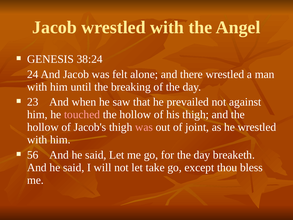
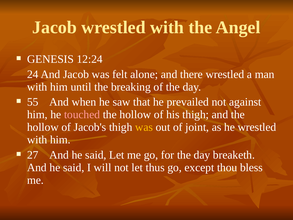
38:24: 38:24 -> 12:24 (90, 59)
23: 23 -> 55 (33, 102)
was colour: pink -> yellow (144, 127)
56: 56 -> 27 (33, 155)
take: take -> thus (155, 167)
